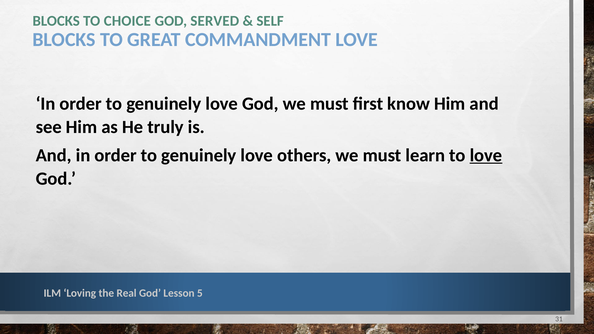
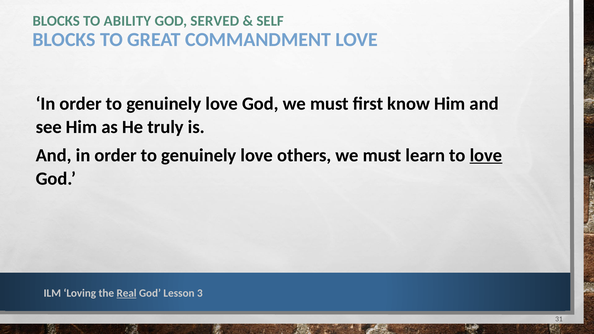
CHOICE: CHOICE -> ABILITY (127, 21)
Real underline: none -> present (127, 293)
5: 5 -> 3 (200, 293)
